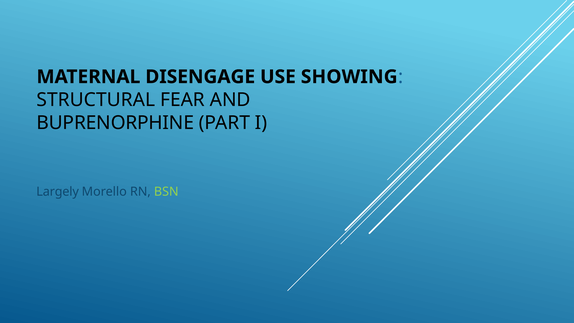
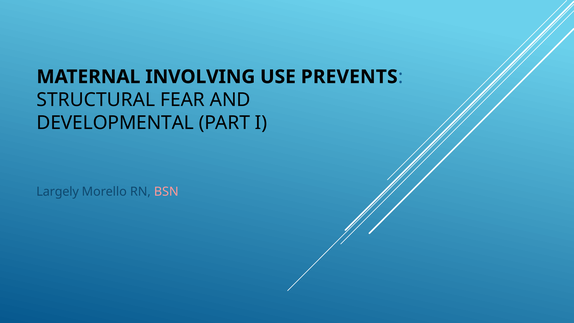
DISENGAGE: DISENGAGE -> INVOLVING (200, 77)
SHOWING: SHOWING -> PREVENTS (349, 77)
BUPRENORPHINE: BUPRENORPHINE -> DEVELOPMENTAL (115, 123)
BSN colour: light green -> pink (166, 192)
